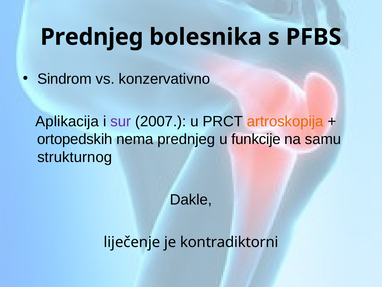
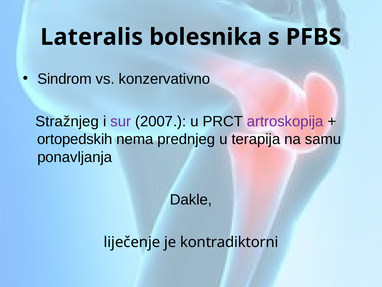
Prednjeg: Prednjeg -> Lateralis (92, 37)
Aplikacija: Aplikacija -> Stražnjeg (67, 121)
artroskopija colour: orange -> purple (285, 121)
funkcije: funkcije -> terapija (256, 139)
strukturnog: strukturnog -> ponavljanja (75, 157)
